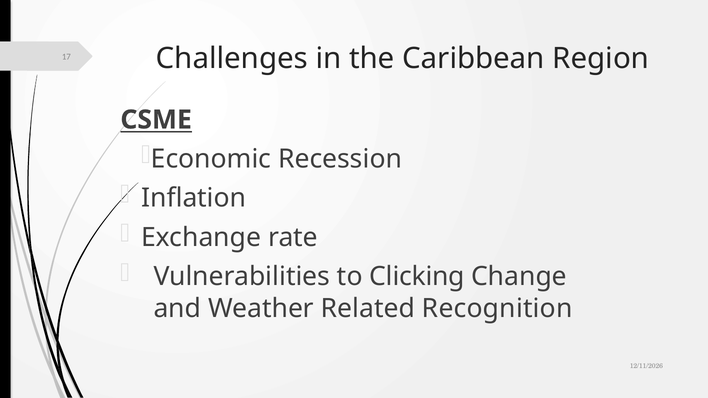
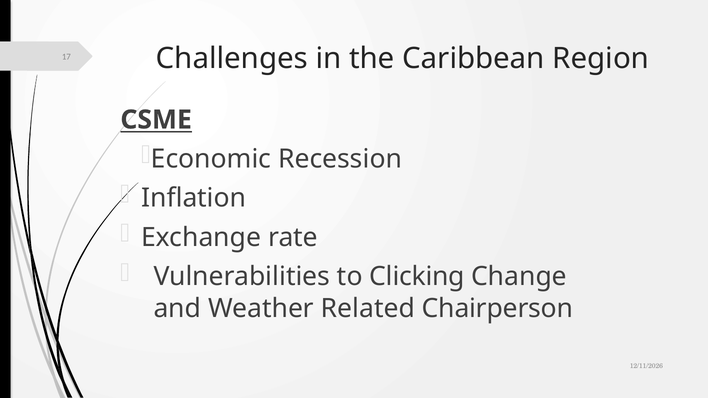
Recognition: Recognition -> Chairperson (497, 309)
